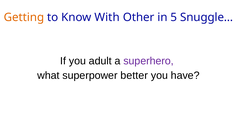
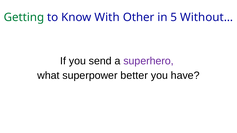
Getting colour: orange -> green (24, 17)
Snuggle…: Snuggle… -> Without… (207, 17)
adult: adult -> send (100, 61)
